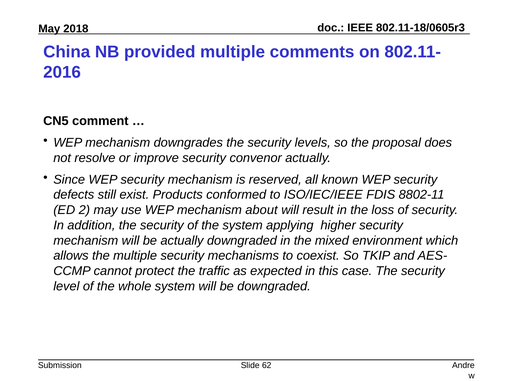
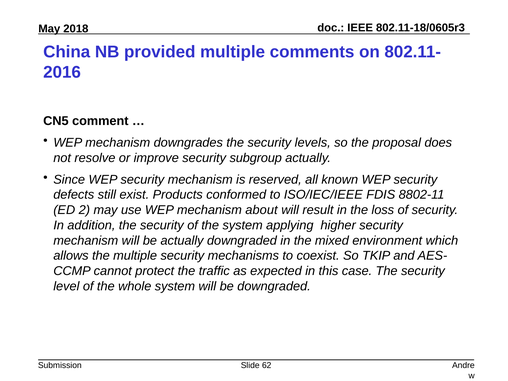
convenor: convenor -> subgroup (256, 158)
